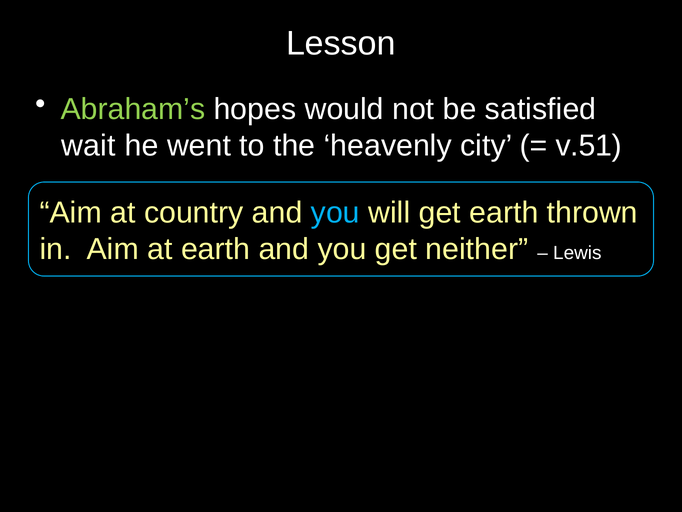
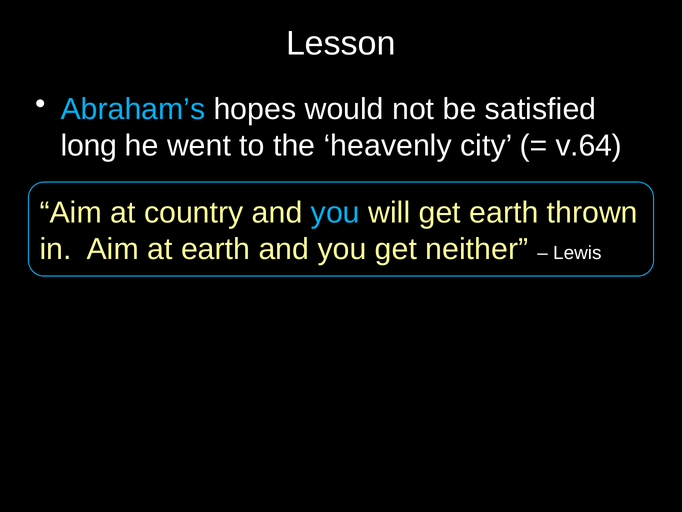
Abraham’s colour: light green -> light blue (133, 109)
wait: wait -> long (89, 145)
v.51: v.51 -> v.64 (589, 145)
